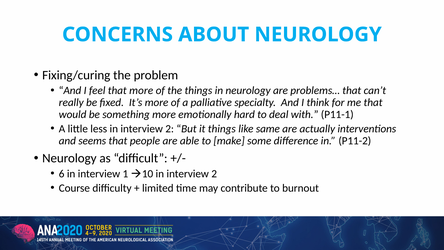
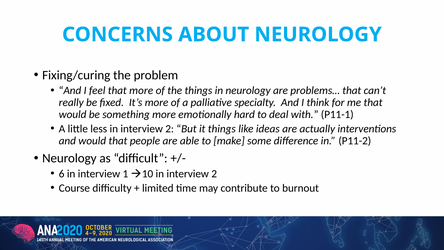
same: same -> ideas (268, 129)
and seems: seems -> would (92, 141)
